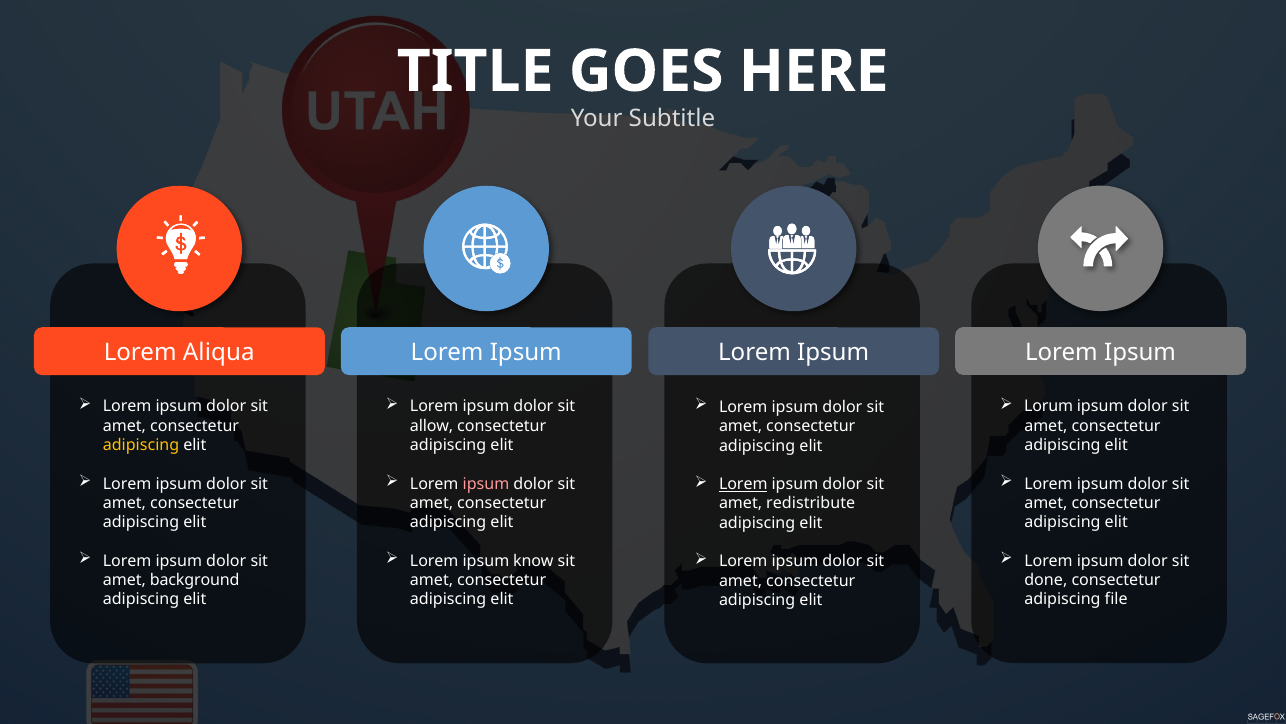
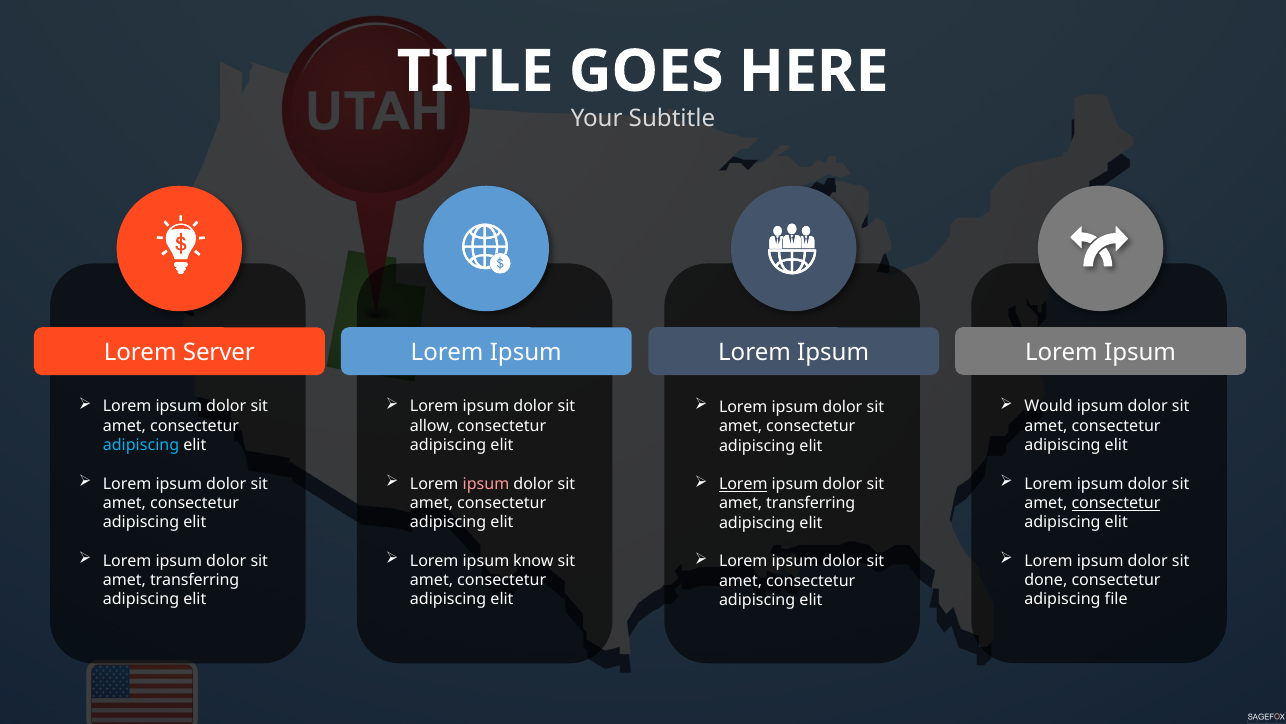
Aliqua: Aliqua -> Server (219, 352)
Lorum: Lorum -> Would (1049, 406)
adipiscing colour: yellow -> light blue (141, 445)
consectetur underline: none -> present (1116, 503)
redistribute: redistribute -> transferring (811, 503)
background: background -> transferring (195, 580)
